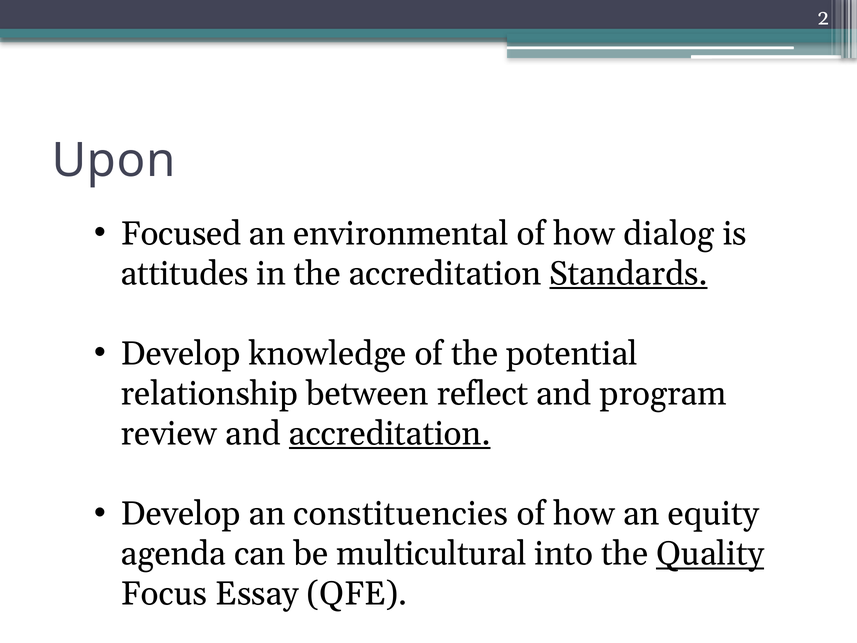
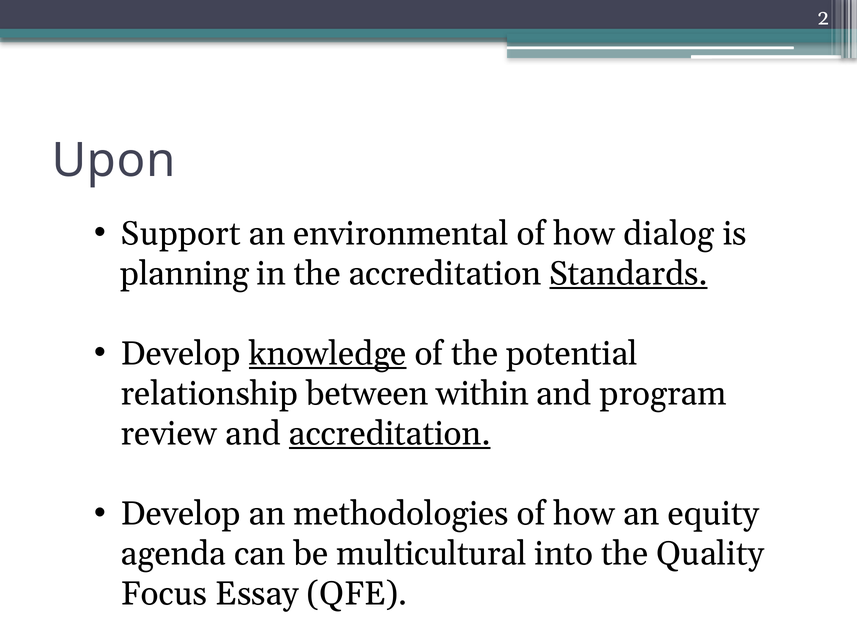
Focused: Focused -> Support (181, 234)
attitudes: attitudes -> planning (185, 274)
knowledge underline: none -> present (328, 354)
reflect: reflect -> within (483, 394)
constituencies: constituencies -> methodologies (401, 514)
Quality underline: present -> none (710, 554)
